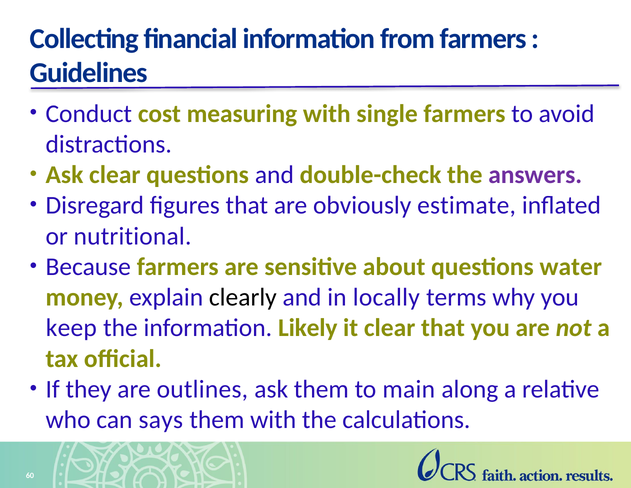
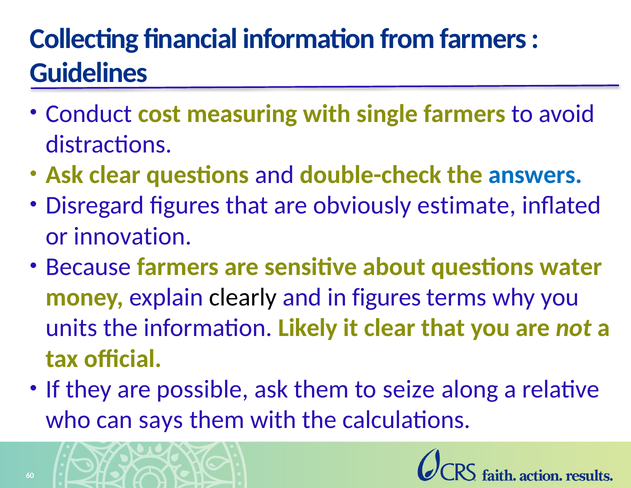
answers colour: purple -> blue (535, 175)
nutritional: nutritional -> innovation (133, 236)
in locally: locally -> figures (387, 297)
keep: keep -> units (71, 328)
outlines: outlines -> possible (202, 389)
main: main -> seize (409, 389)
